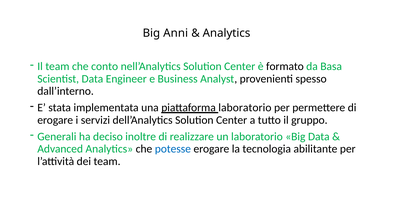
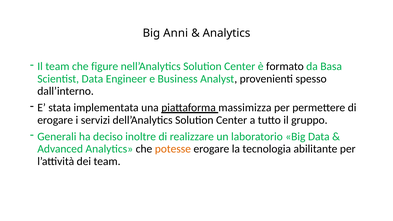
conto: conto -> figure (105, 66)
piattaforma laboratorio: laboratorio -> massimizza (245, 108)
potesse colour: blue -> orange (173, 149)
